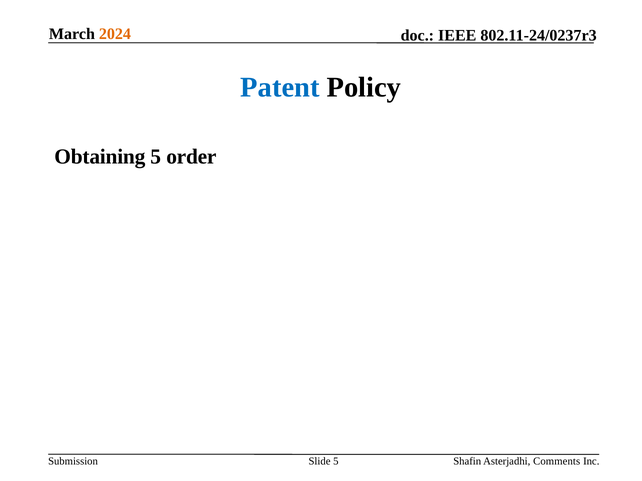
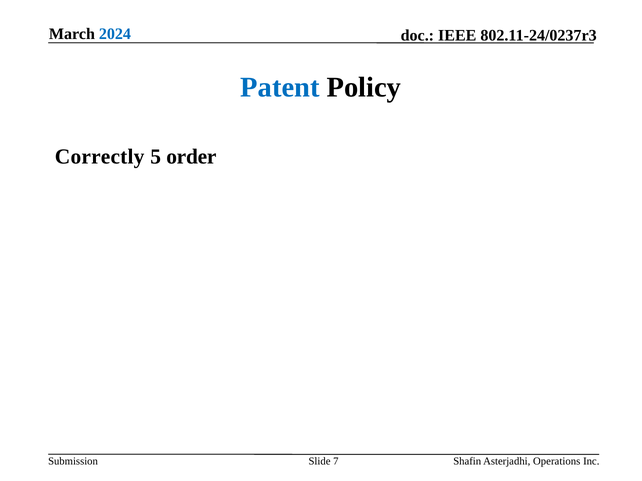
2024 colour: orange -> blue (115, 34)
Obtaining: Obtaining -> Correctly (100, 157)
Slide 5: 5 -> 7 (336, 462)
Comments: Comments -> Operations (557, 462)
